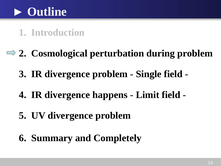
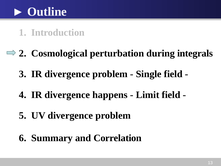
during problem: problem -> integrals (195, 53)
Completely: Completely -> Correlation (118, 138)
